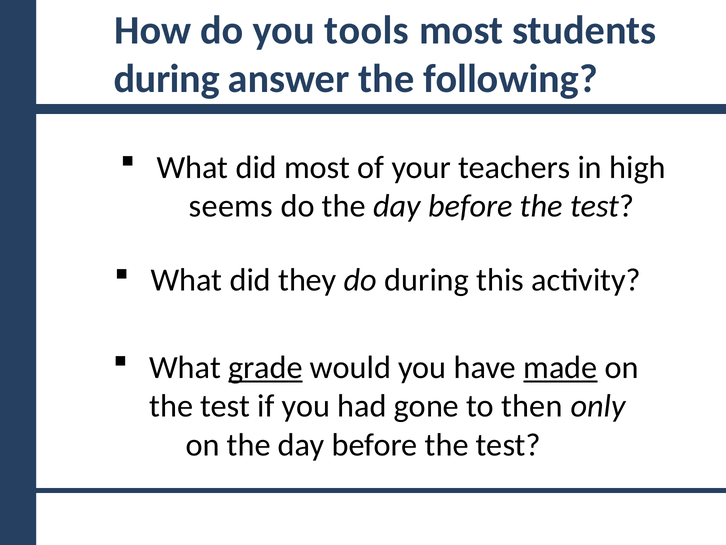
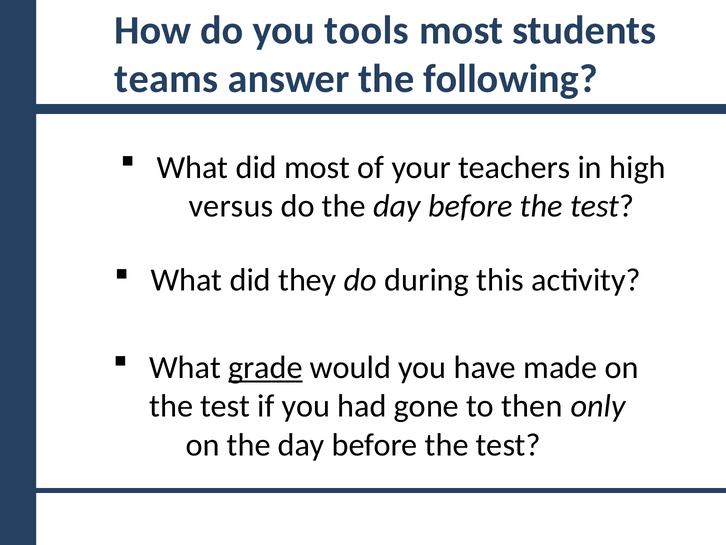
during: during -> teams (166, 79)
seems: seems -> versus (231, 206)
made underline: present -> none (560, 367)
